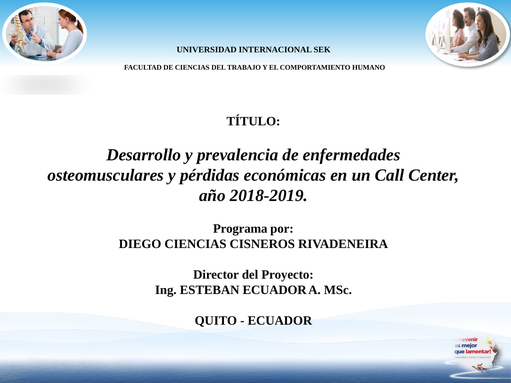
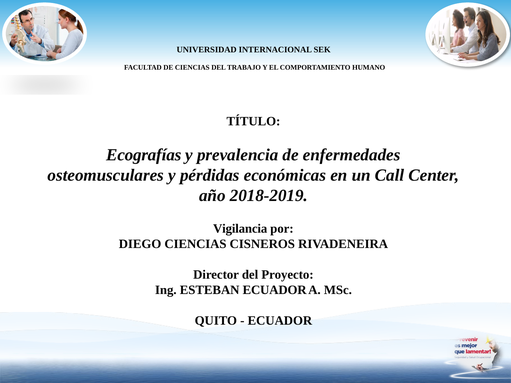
Desarrollo: Desarrollo -> Ecografías (144, 155)
Programa: Programa -> Vigilancia (240, 229)
